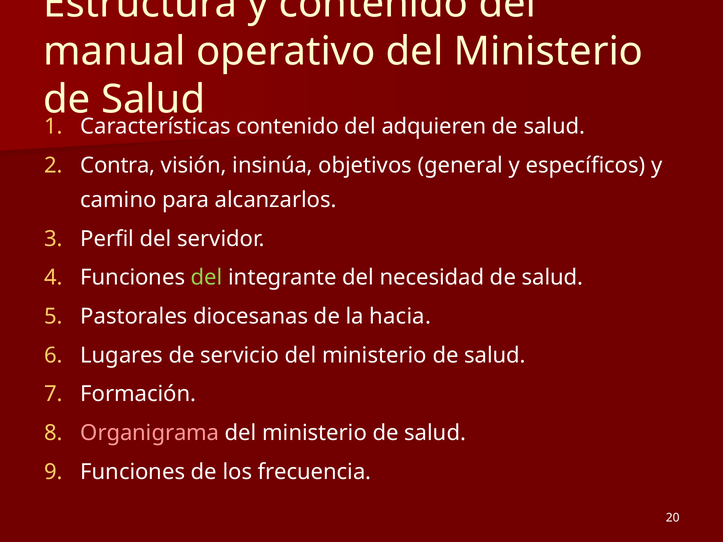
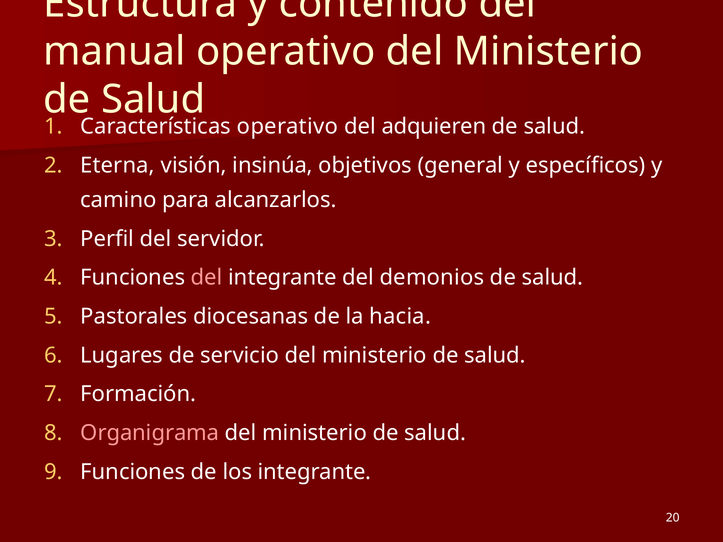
Características contenido: contenido -> operativo (287, 127)
Contra: Contra -> Eterna (118, 166)
del colour: light green -> pink (207, 278)
necesidad: necesidad -> demonios (432, 278)
los frecuencia: frecuencia -> integrante (315, 472)
